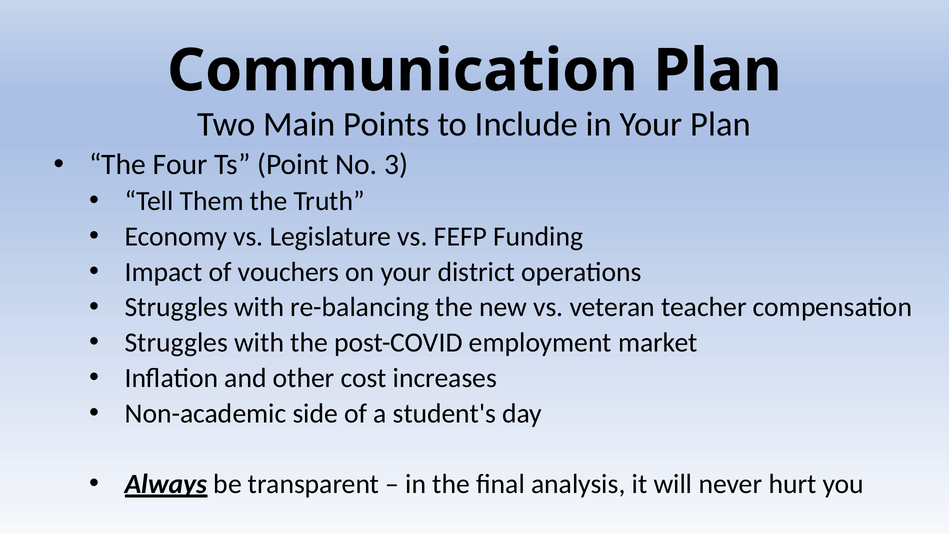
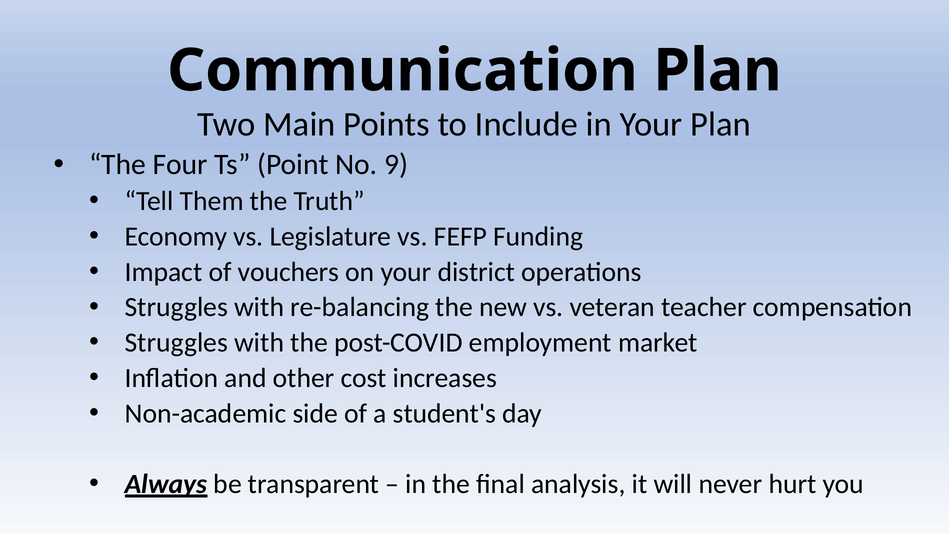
3: 3 -> 9 (396, 165)
